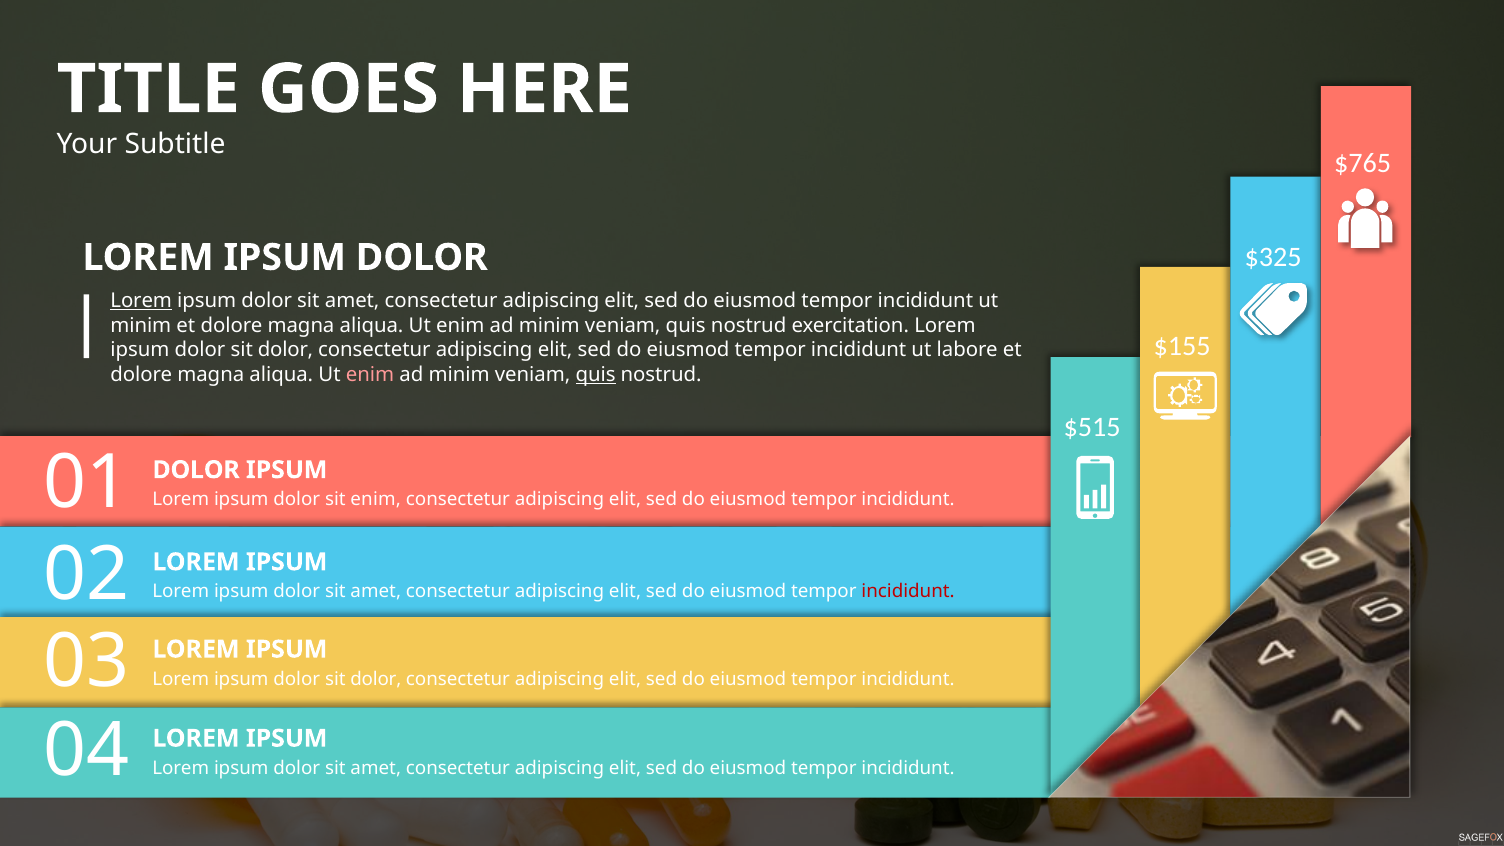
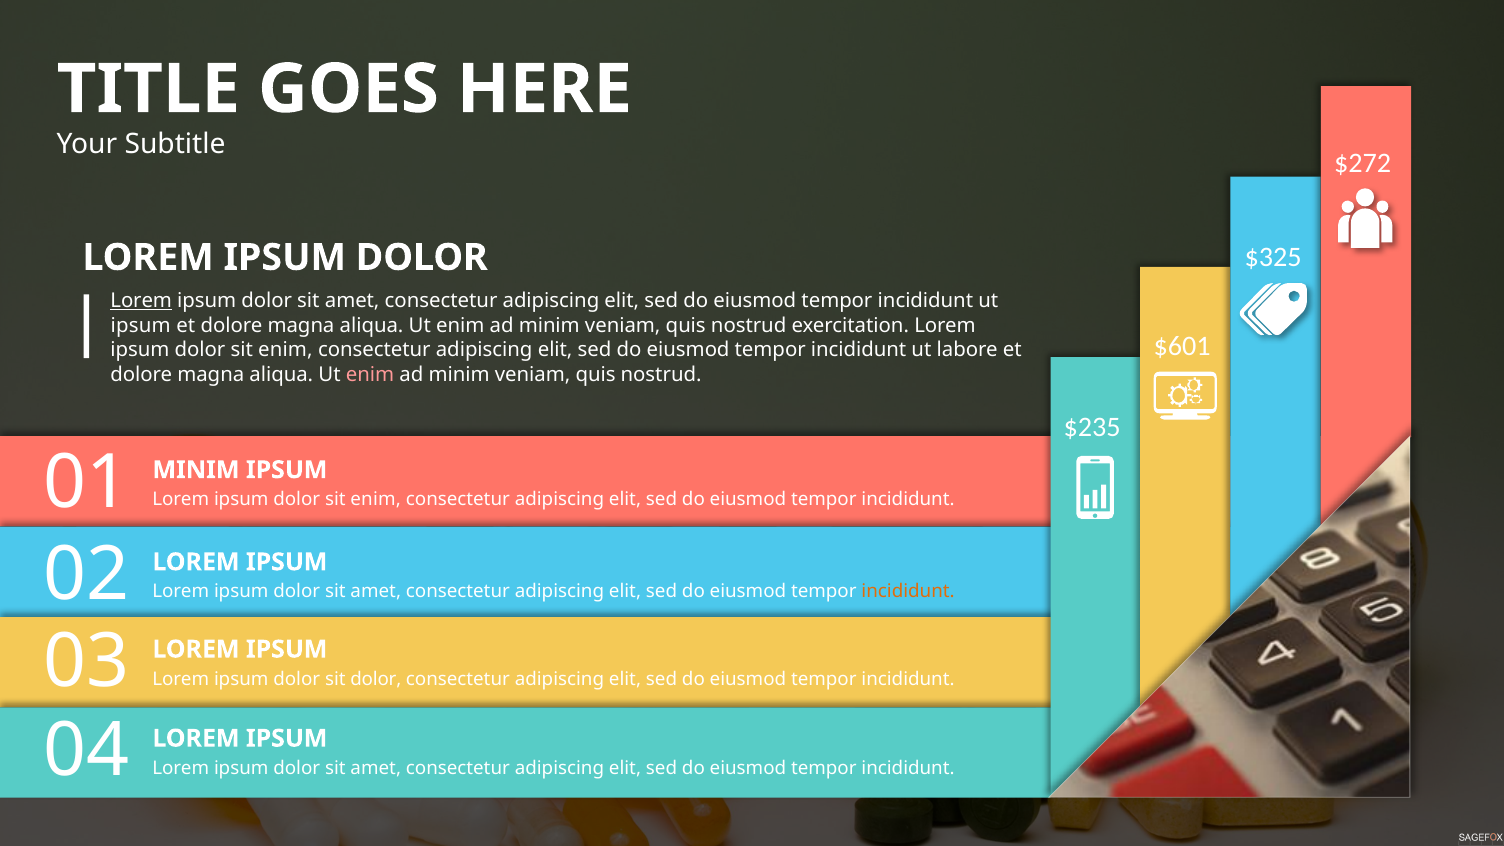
$765: $765 -> $272 (1363, 163)
minim: minim -> ipsum (141, 326)
$155: $155 -> $601 (1182, 346)
dolor: dolor -> enim (285, 350)
quis underline: present -> none (596, 374)
$515: $515 -> $235 (1092, 427)
01 DOLOR: DOLOR -> MINIM (196, 470)
incididunt colour: red -> orange (908, 592)
